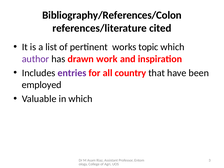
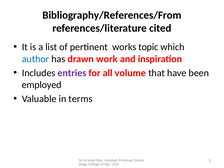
Bibliography/References/Colon: Bibliography/References/Colon -> Bibliography/References/From (112, 15)
author colour: purple -> blue (35, 59)
country: country -> volume (130, 73)
in which: which -> terms (80, 99)
